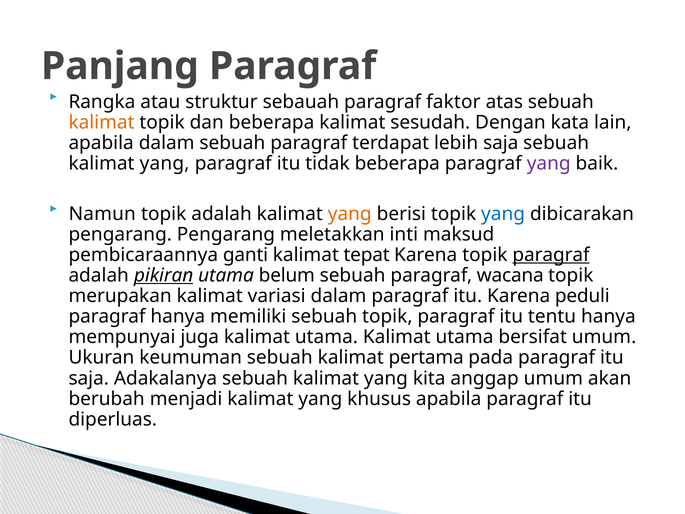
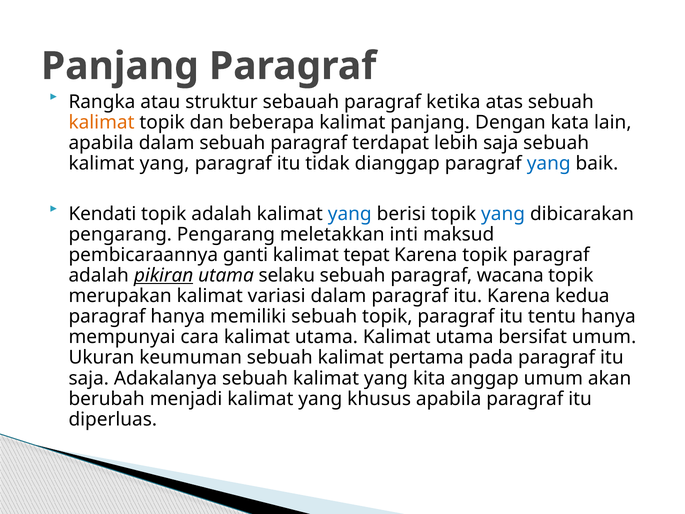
faktor: faktor -> ketika (453, 102)
kalimat sesudah: sesudah -> panjang (430, 122)
tidak beberapa: beberapa -> dianggap (397, 163)
yang colour: purple -> blue (549, 163)
Namun: Namun -> Kendati (102, 214)
yang colour: orange -> blue (350, 214)
paragraf underline: present -> none (551, 255)
belum: belum -> selaku (287, 275)
peduli: peduli -> kedua (582, 296)
juga: juga -> cara (200, 337)
